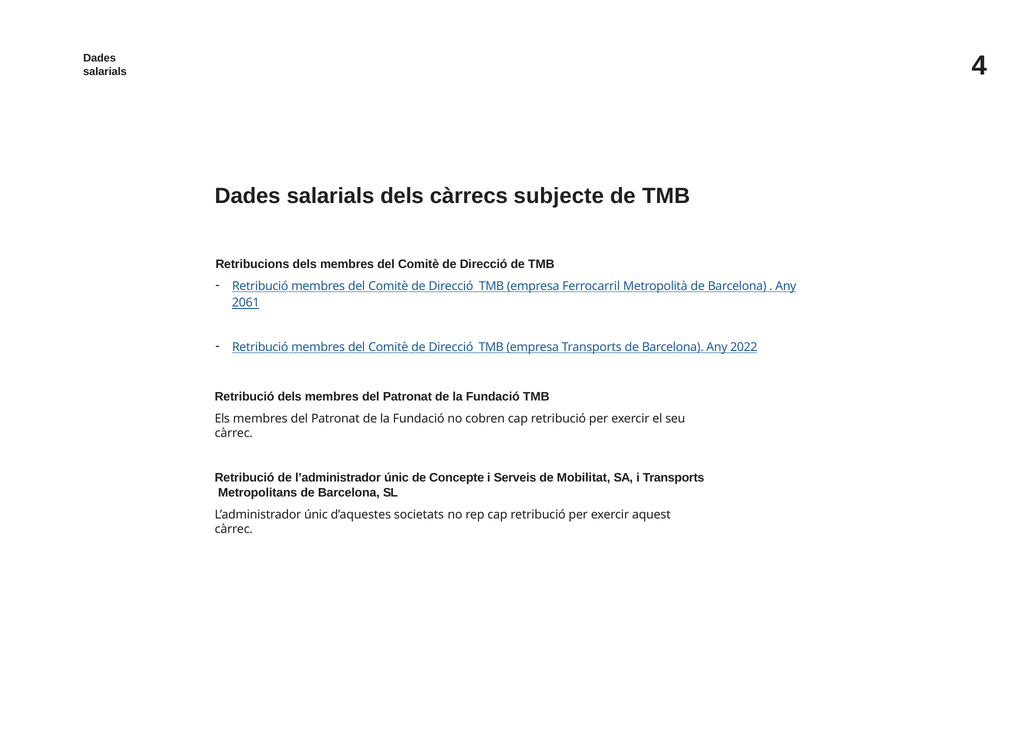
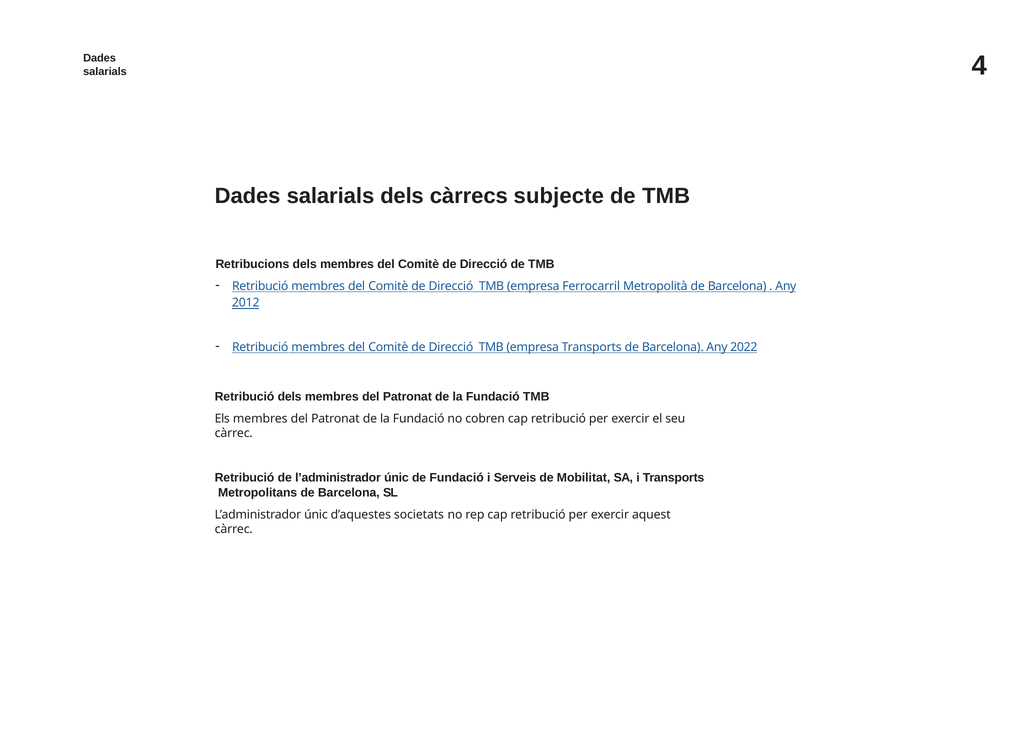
2061: 2061 -> 2012 (246, 303)
de Concepte: Concepte -> Fundació (457, 478)
